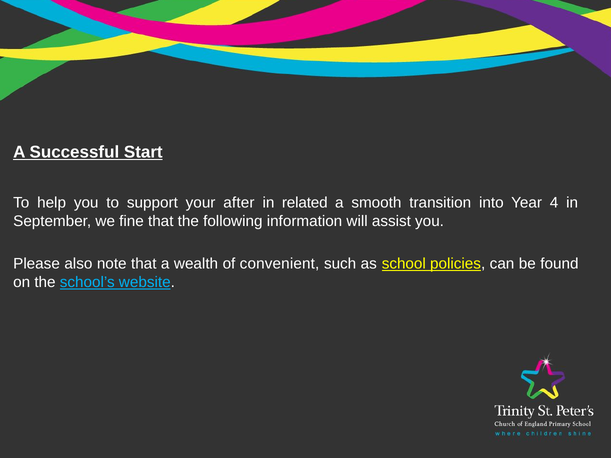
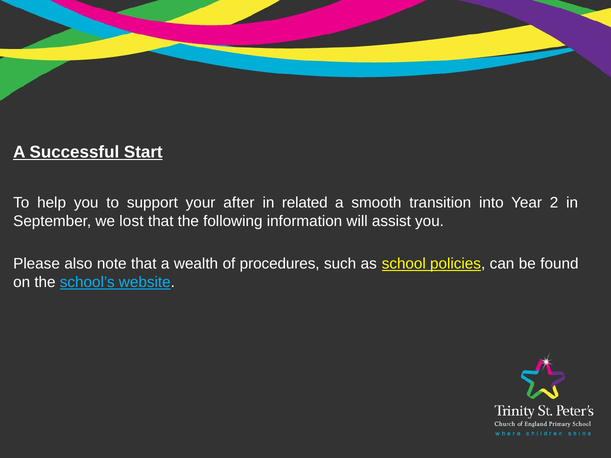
4: 4 -> 2 (554, 203)
fine: fine -> lost (131, 221)
convenient: convenient -> procedures (280, 264)
